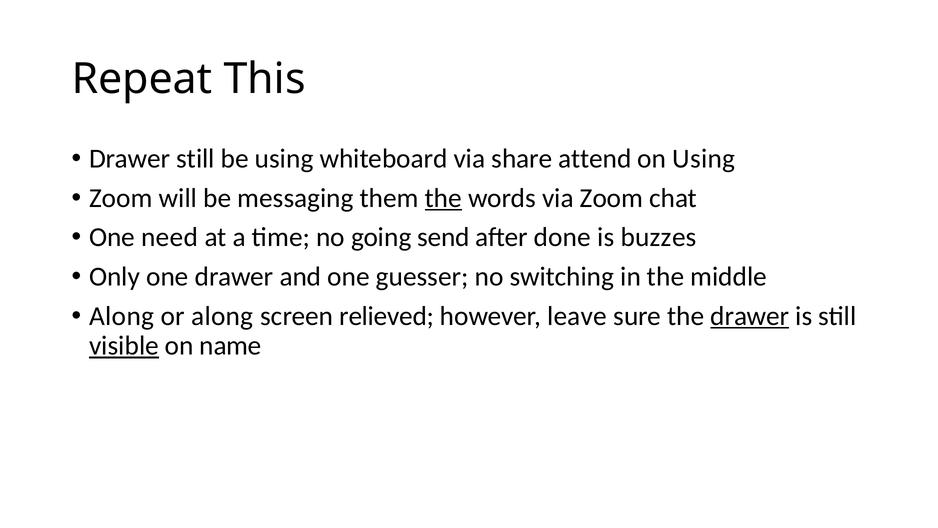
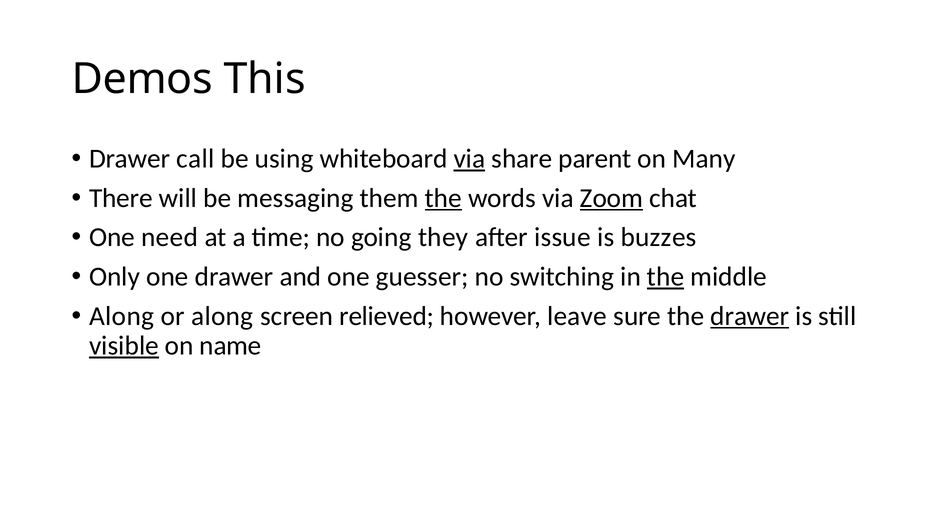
Repeat: Repeat -> Demos (142, 79)
Drawer still: still -> call (195, 159)
via underline: none -> present (469, 159)
attend: attend -> parent (595, 159)
on Using: Using -> Many (704, 159)
Zoom: Zoom -> There (121, 198)
Zoom underline: none -> present (611, 198)
send: send -> they (443, 237)
done: done -> issue (562, 237)
the underline: none -> present (666, 277)
